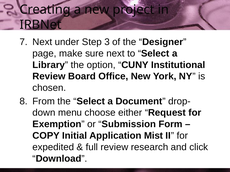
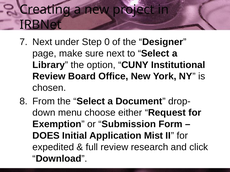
3: 3 -> 0 (107, 42)
COPY: COPY -> DOES (46, 136)
